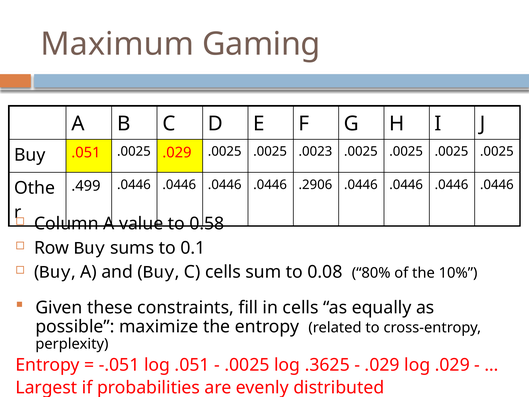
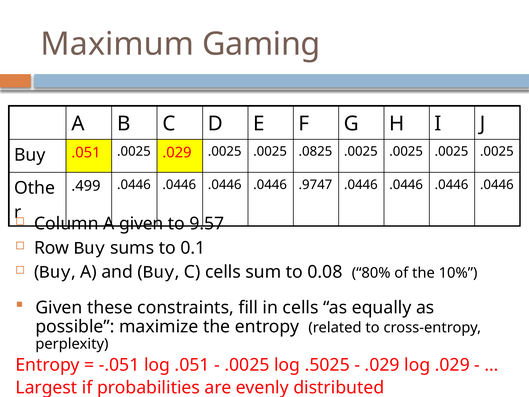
.0023: .0023 -> .0825 (315, 152)
.2906: .2906 -> .9747 (315, 185)
A value: value -> given (141, 224)
0.58: 0.58 -> 9.57 (207, 224)
.3625: .3625 -> .5025 (327, 365)
